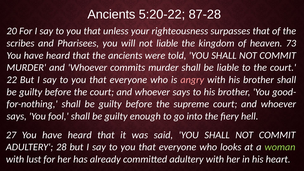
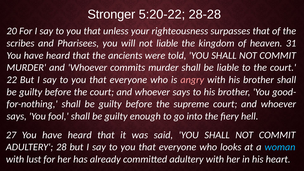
Ancients: Ancients -> Stronger (111, 14)
87-28: 87-28 -> 28-28 (205, 14)
73: 73 -> 31 (291, 43)
woman colour: light green -> light blue (280, 147)
